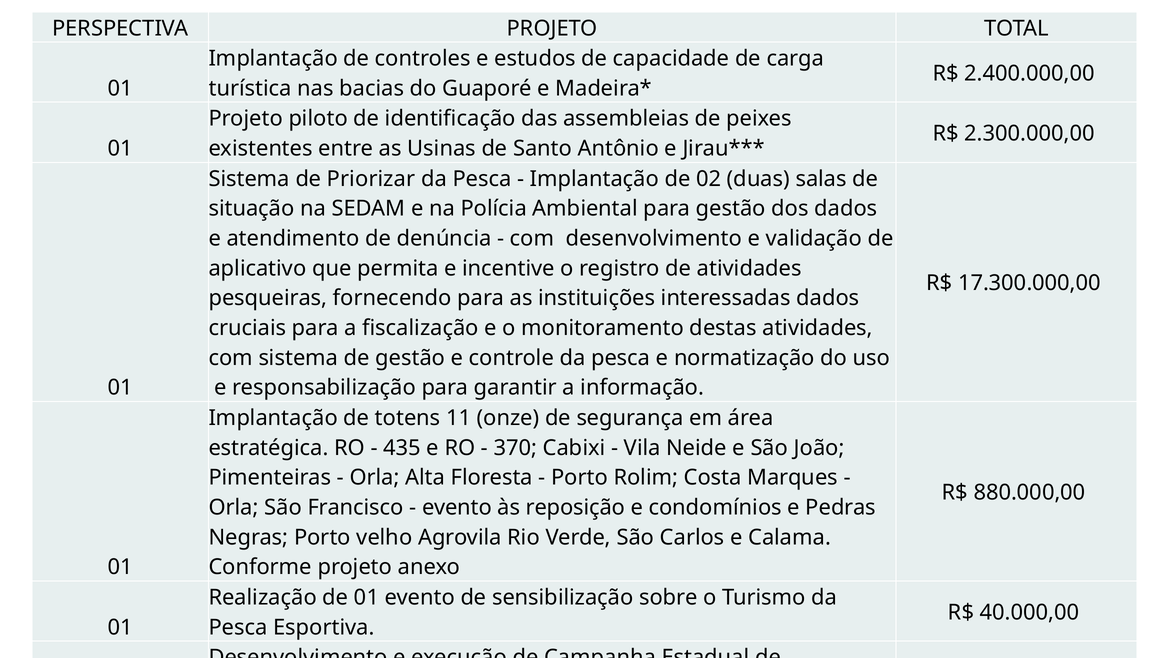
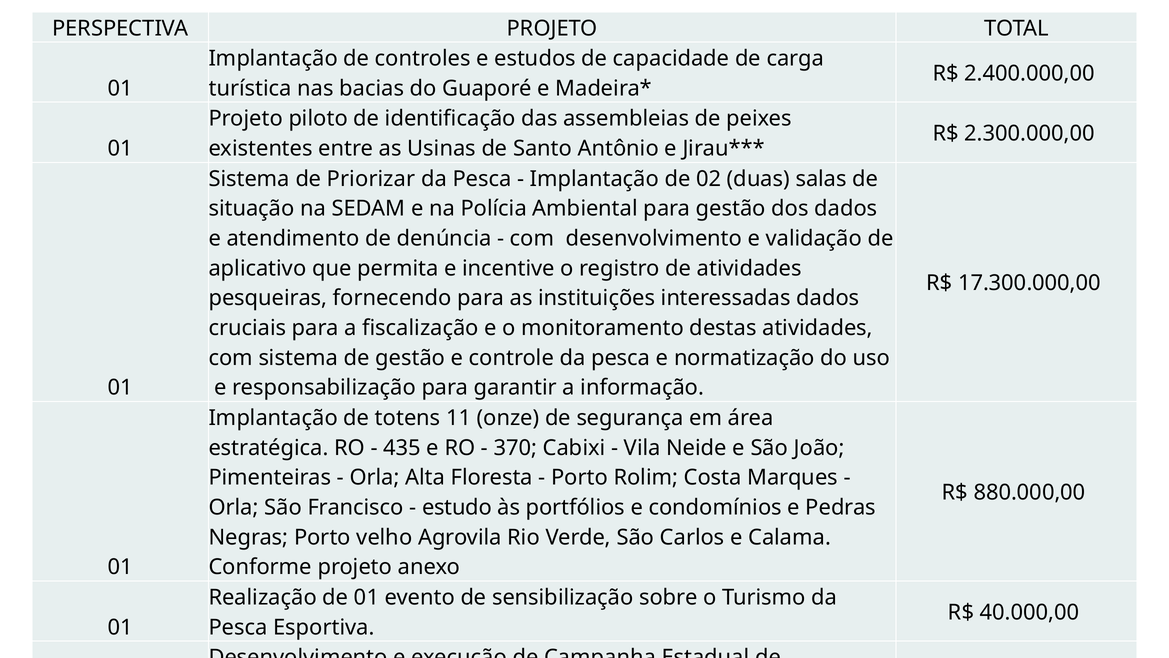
evento: evento -> estudo (457, 507)
reposição: reposição -> portfólios (575, 507)
